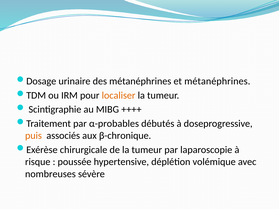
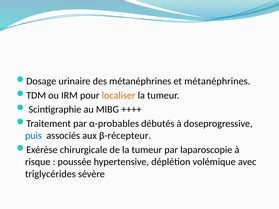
puis colour: orange -> blue (33, 136)
β-chronique: β-chronique -> β-récepteur (125, 136)
nombreuses: nombreuses -> triglycérides (50, 174)
